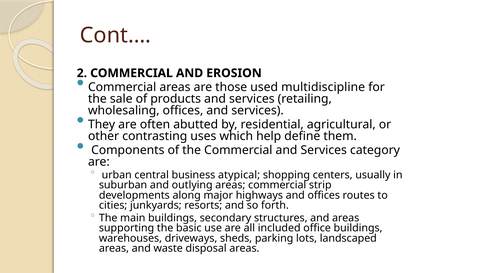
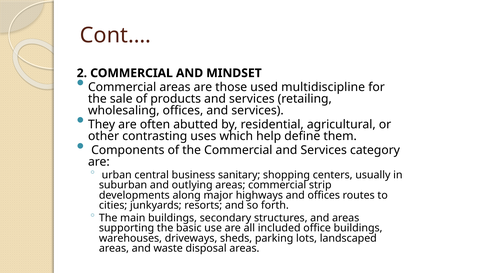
EROSION: EROSION -> MINDSET (234, 73)
atypical: atypical -> sanitary (239, 175)
